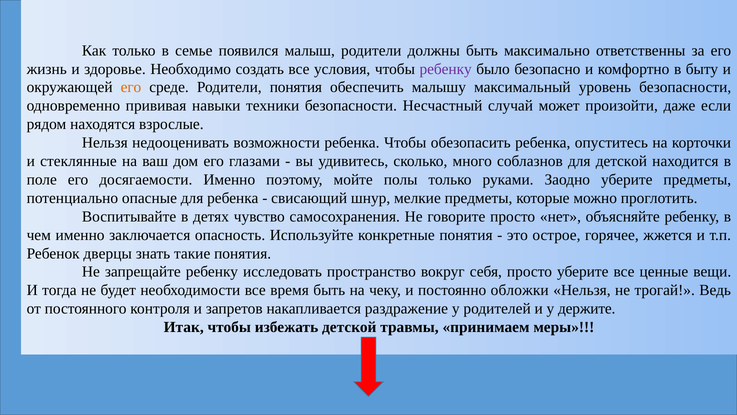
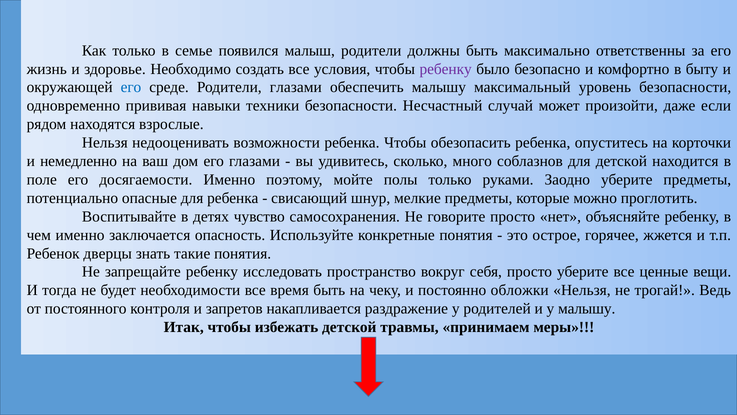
его colour: orange -> blue (131, 87)
Родители понятия: понятия -> глазами (296, 87)
стеклянные: стеклянные -> немедленно (79, 161)
у держите: держите -> малышу (587, 308)
